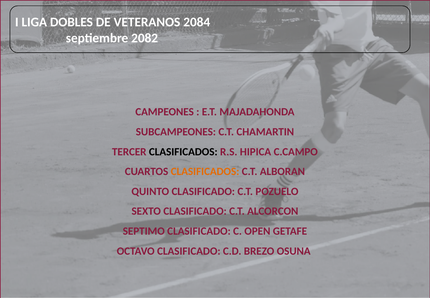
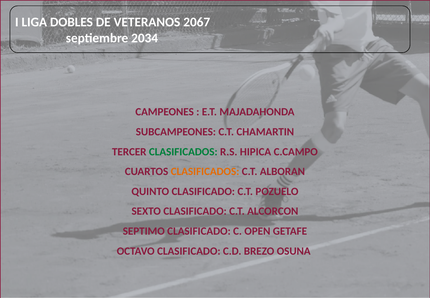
2084: 2084 -> 2067 (197, 22)
2082: 2082 -> 2034 (145, 38)
CLASIFICADOS colour: black -> green (183, 152)
